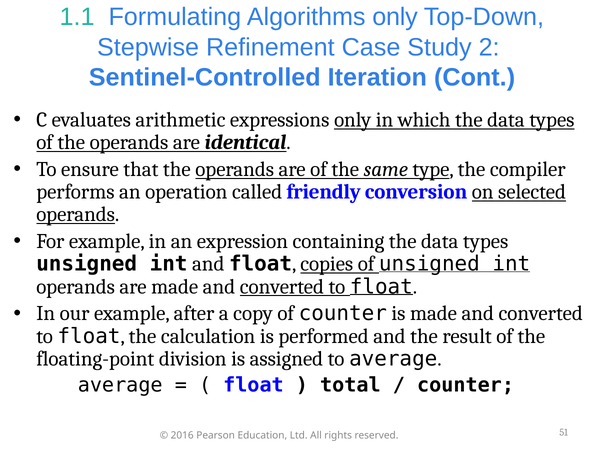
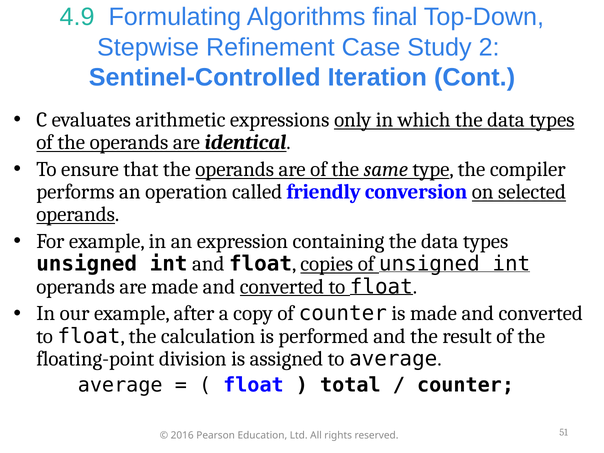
1.1: 1.1 -> 4.9 (77, 17)
Algorithms only: only -> final (395, 17)
